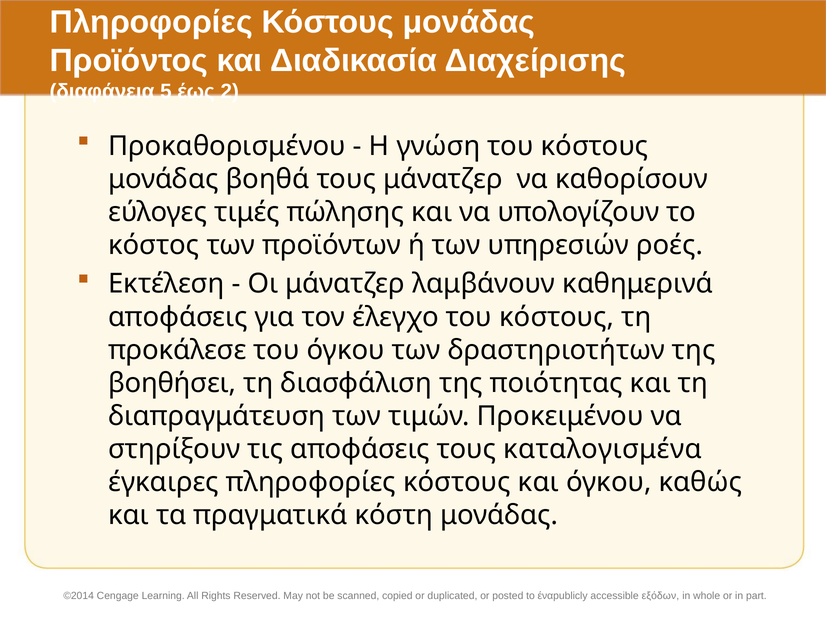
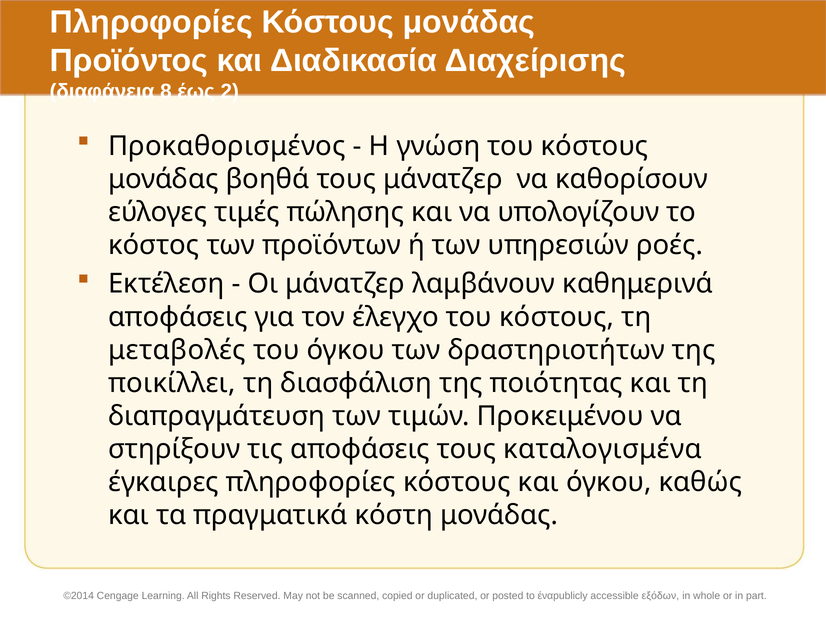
5: 5 -> 8 (166, 92)
Προκαθορισμένου: Προκαθορισμένου -> Προκαθορισμένος (227, 146)
προκάλεσε: προκάλεσε -> μεταβολές (177, 350)
βοηθήσει: βοηθήσει -> ποικίλλει (172, 383)
